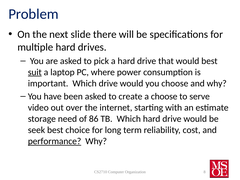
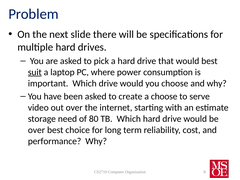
86: 86 -> 80 (94, 119)
seek: seek -> over (36, 130)
performance underline: present -> none (55, 141)
